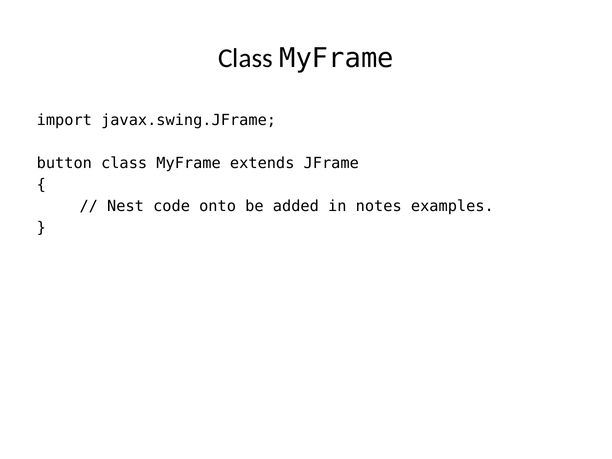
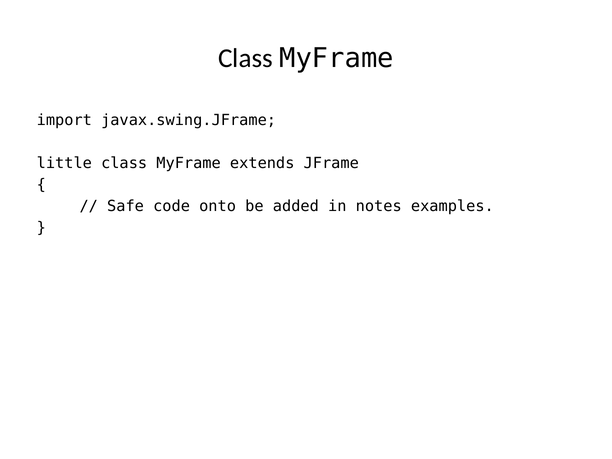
button: button -> little (64, 163)
Nest: Nest -> Safe (126, 206)
